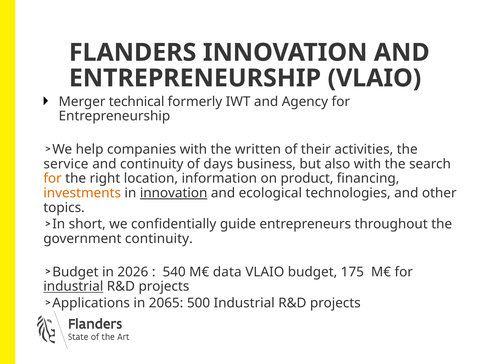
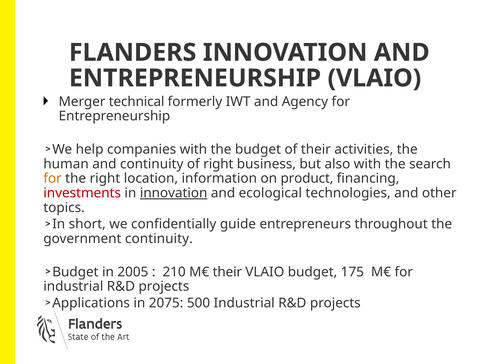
the written: written -> budget (258, 150)
service: service -> human (66, 164)
of days: days -> right (218, 164)
investments colour: orange -> red (82, 193)
2026: 2026 -> 2005 (133, 272)
540: 540 -> 210 (174, 272)
M€ data: data -> their (227, 272)
industrial underline: present -> none (73, 287)
2065: 2065 -> 2075 (166, 304)
